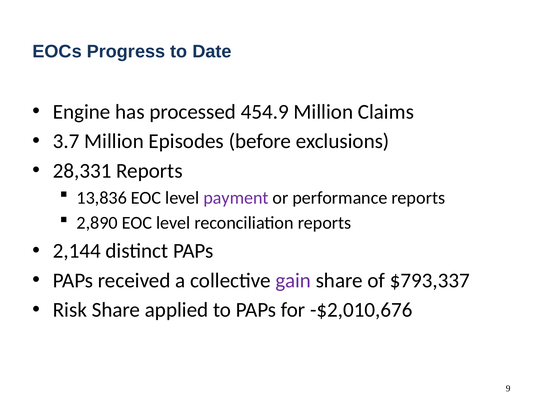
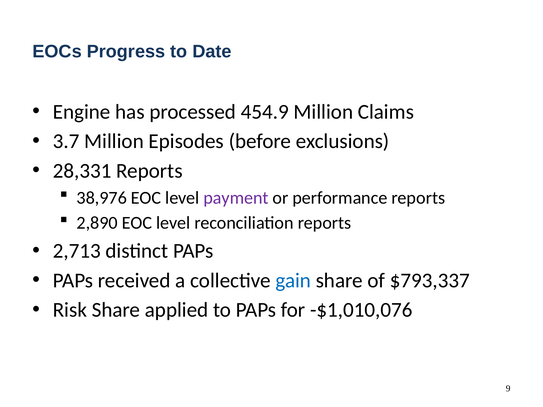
13,836: 13,836 -> 38,976 (102, 198)
2,144: 2,144 -> 2,713 (77, 251)
gain colour: purple -> blue (293, 281)
-$2,010,676: -$2,010,676 -> -$1,010,076 (361, 310)
